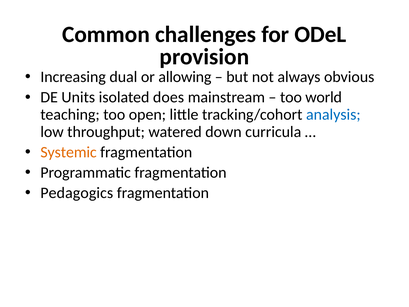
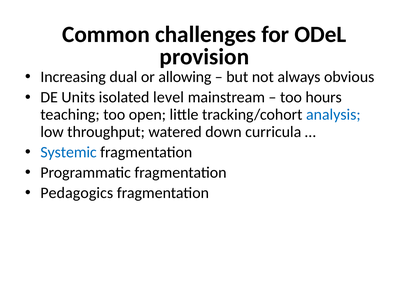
does: does -> level (169, 97)
world: world -> hours (324, 97)
Systemic colour: orange -> blue (69, 152)
